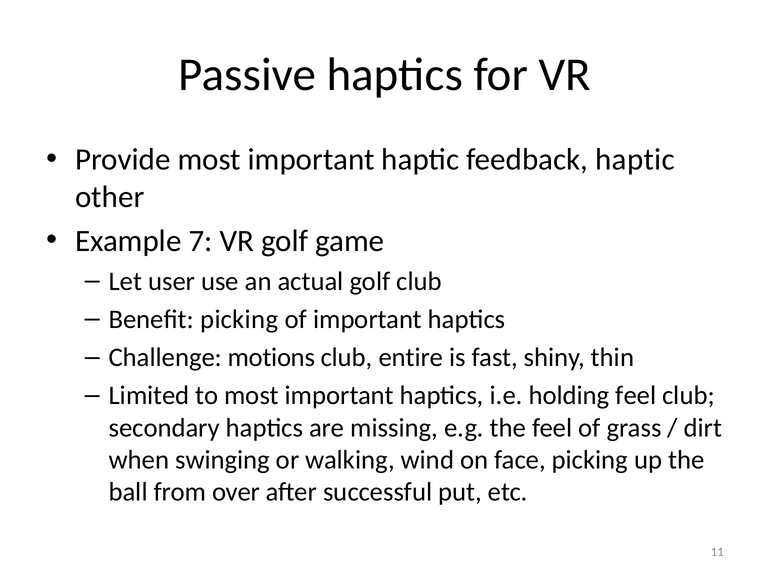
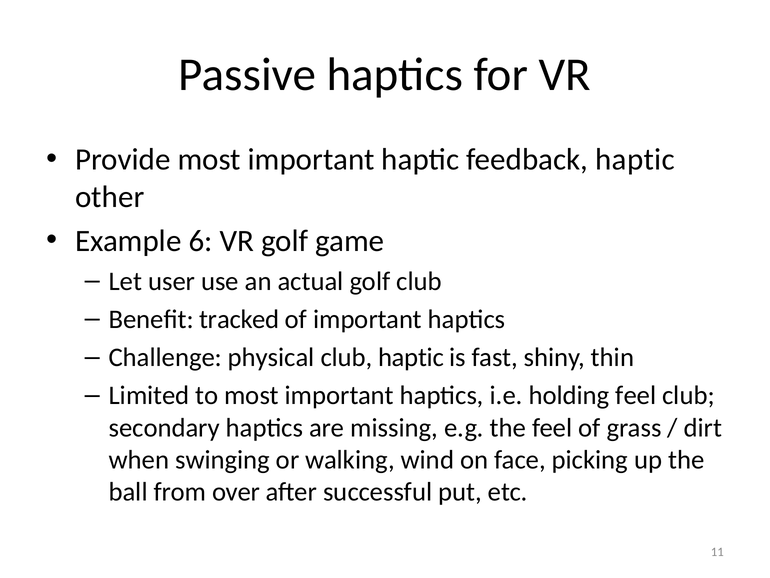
7: 7 -> 6 (201, 241)
Benefit picking: picking -> tracked (239, 319)
motions: motions -> physical (271, 357)
club entire: entire -> haptic (411, 357)
